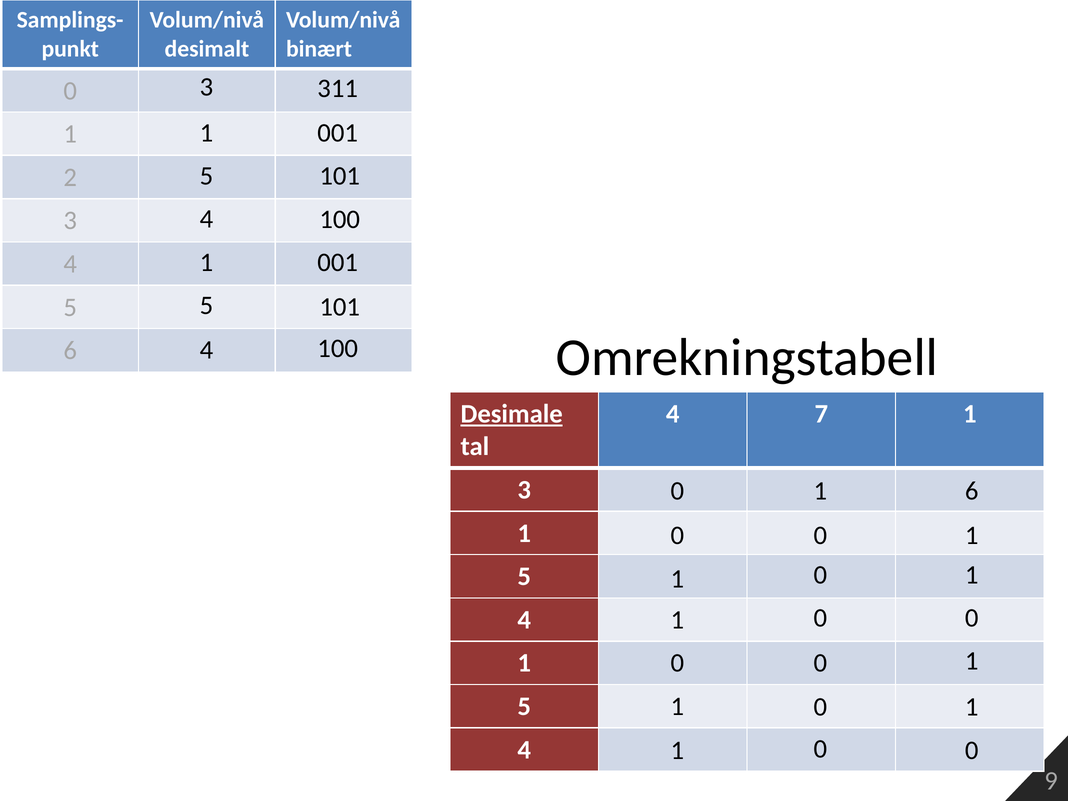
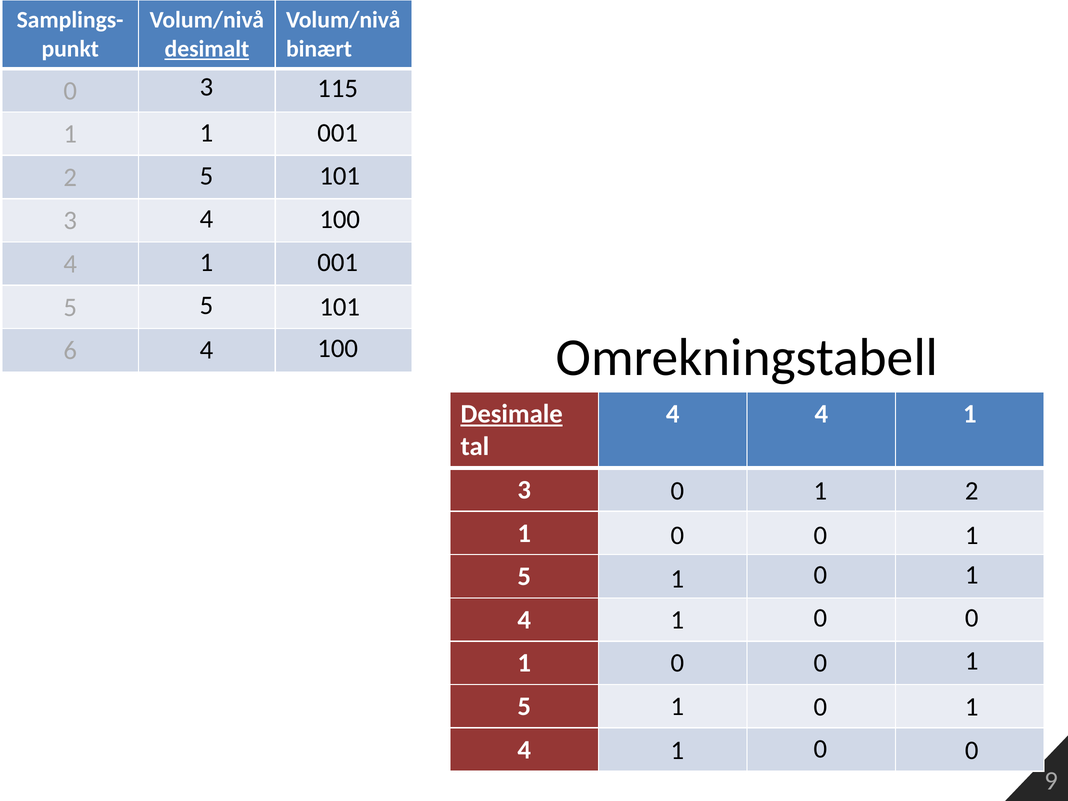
desimalt underline: none -> present (207, 49)
311: 311 -> 115 (338, 88)
4 7: 7 -> 4 (821, 414)
6: 6 -> 2 (972, 491)
